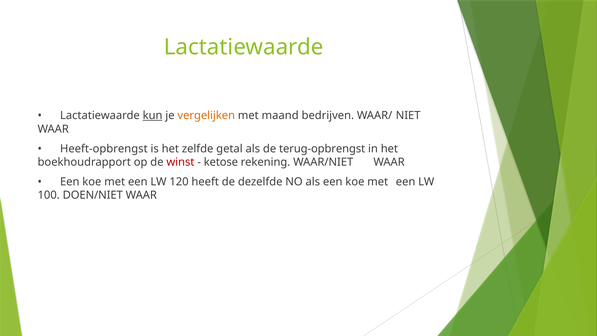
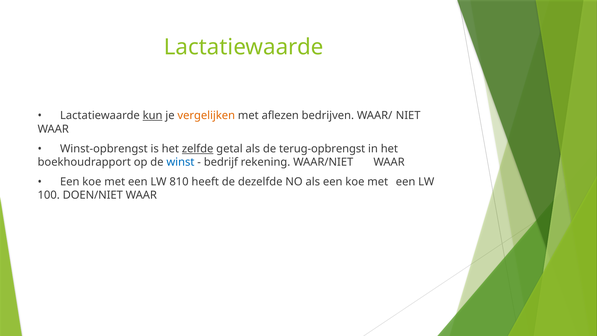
maand: maand -> aflezen (280, 116)
Heeft-opbrengst: Heeft-opbrengst -> Winst-opbrengst (104, 149)
zelfde underline: none -> present (198, 149)
winst colour: red -> blue (180, 162)
ketose: ketose -> bedrijf (221, 162)
120: 120 -> 810 (179, 182)
